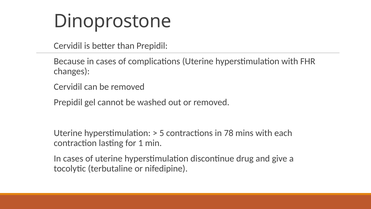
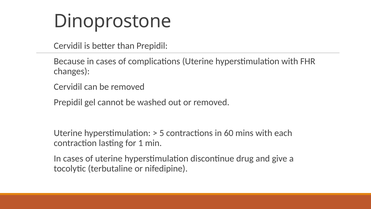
78: 78 -> 60 (229, 133)
